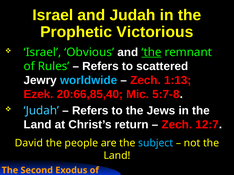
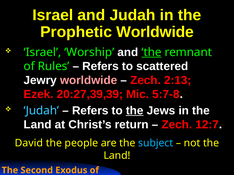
Prophetic Victorious: Victorious -> Worldwide (155, 32)
Obvious: Obvious -> Worship (89, 52)
worldwide colour: light blue -> pink (89, 80)
1:13: 1:13 -> 2:13 (178, 80)
20:66,85,40: 20:66,85,40 -> 20:27,39,39 (90, 94)
the underline: none -> present (135, 111)
